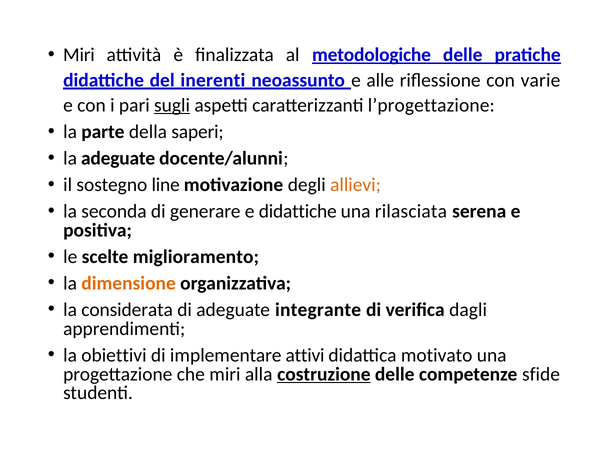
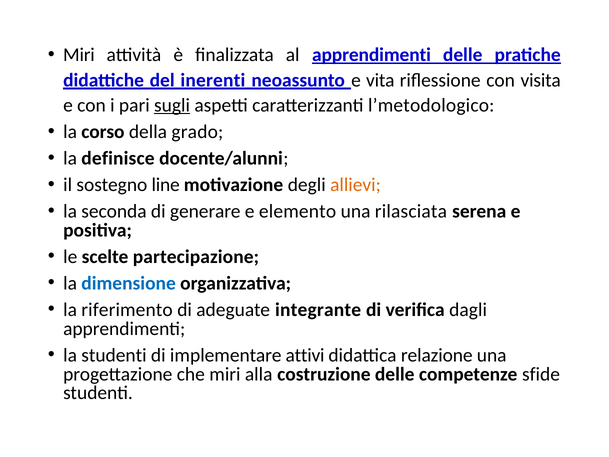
al metodologiche: metodologiche -> apprendimenti (372, 55)
alle: alle -> vita (380, 80)
varie: varie -> visita (541, 80)
l’progettazione: l’progettazione -> l’metodologico (431, 105)
parte: parte -> corso (103, 132)
saperi: saperi -> grado (197, 132)
la adeguate: adeguate -> definisce (118, 158)
e didattiche: didattiche -> elemento (298, 211)
miglioramento: miglioramento -> partecipazione (196, 257)
dimensione colour: orange -> blue (129, 283)
considerata: considerata -> riferimento (127, 310)
la obiettivi: obiettivi -> studenti (114, 355)
motivato: motivato -> relazione (437, 355)
costruzione underline: present -> none (324, 374)
